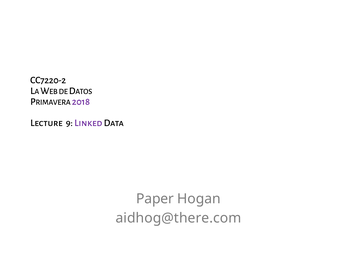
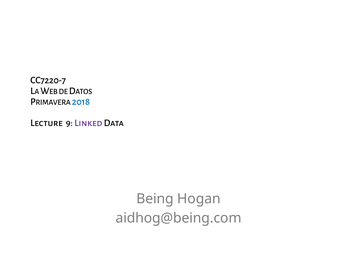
CC7220-2: CC7220-2 -> CC7220-7 (48, 80)
2018 colour: purple -> blue (81, 101)
Paper: Paper -> Being (155, 198)
aidhog@there.com: aidhog@there.com -> aidhog@being.com (179, 218)
